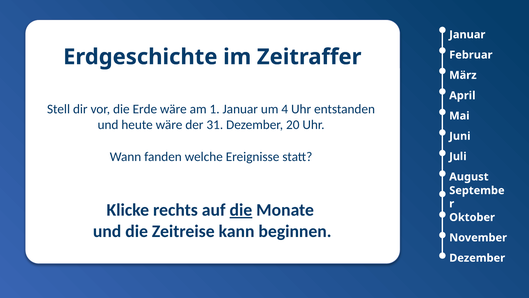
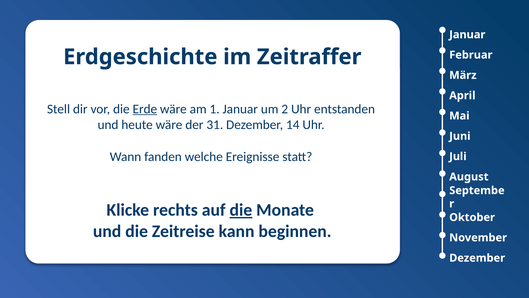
Erde underline: none -> present (145, 109)
4: 4 -> 2 (285, 109)
20: 20 -> 14 (293, 125)
